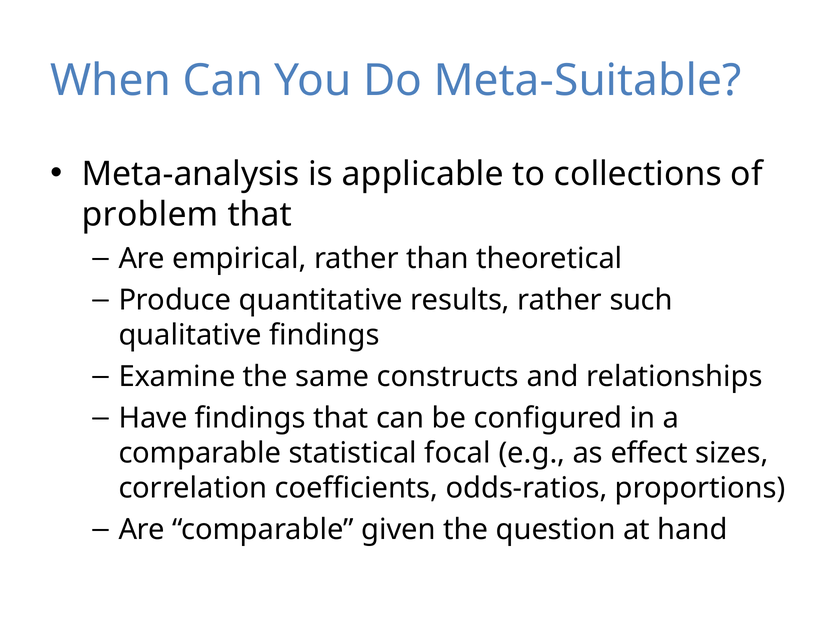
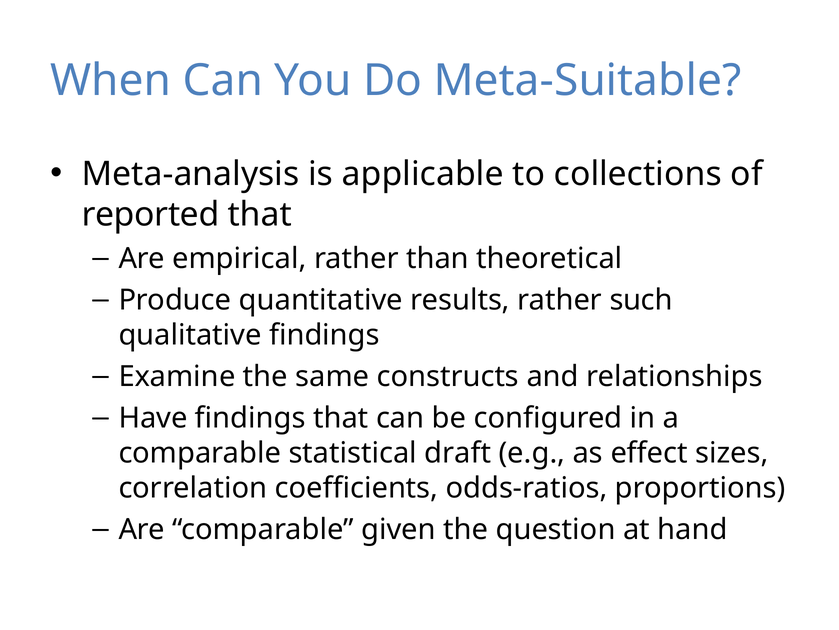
problem: problem -> reported (150, 214)
focal: focal -> draft (458, 453)
